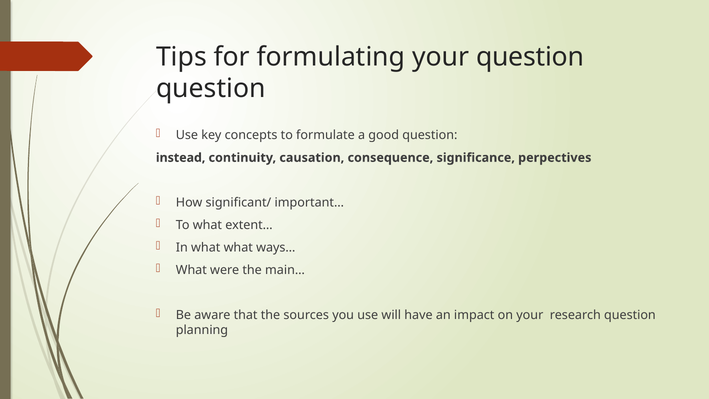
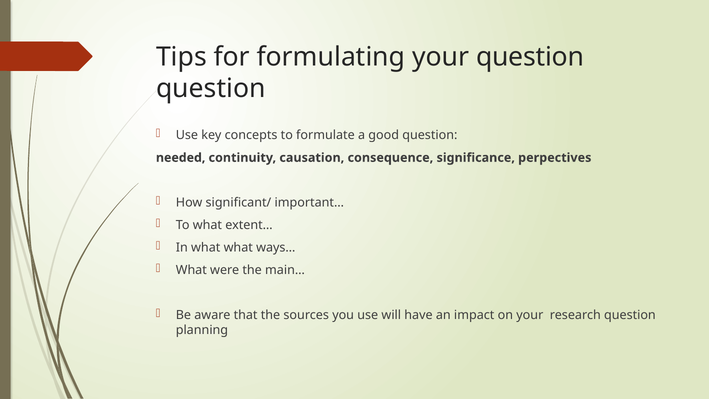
instead: instead -> needed (181, 158)
